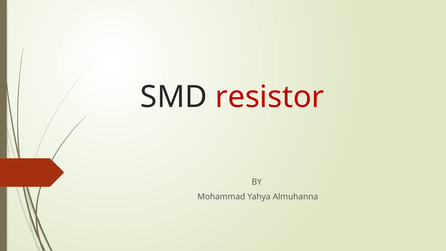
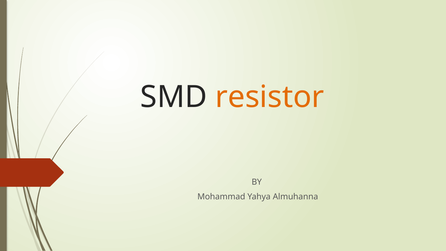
resistor colour: red -> orange (270, 97)
